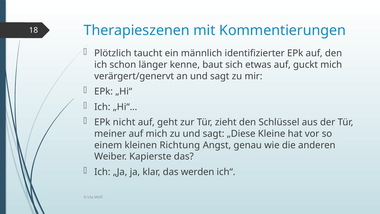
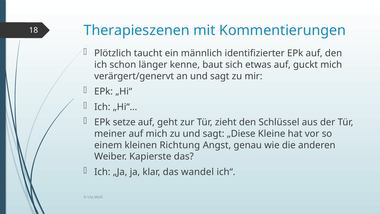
nicht: nicht -> setze (124, 122)
werden: werden -> wandel (197, 172)
